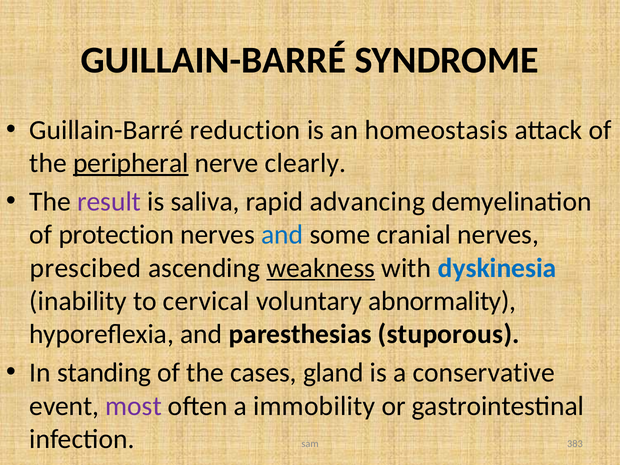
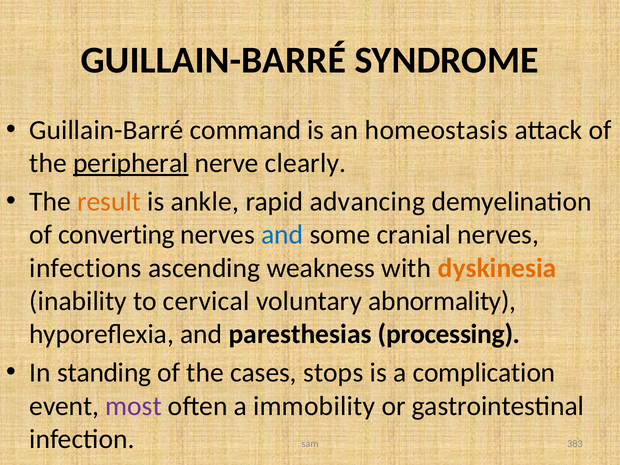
reduction: reduction -> command (245, 130)
result colour: purple -> orange (109, 202)
saliva: saliva -> ankle (205, 202)
protection: protection -> converting (116, 235)
prescibed: prescibed -> infections (86, 268)
weakness underline: present -> none (321, 268)
dyskinesia colour: blue -> orange (497, 268)
stuporous: stuporous -> processing (449, 334)
gland: gland -> stops (333, 373)
conservative: conservative -> complication (484, 373)
